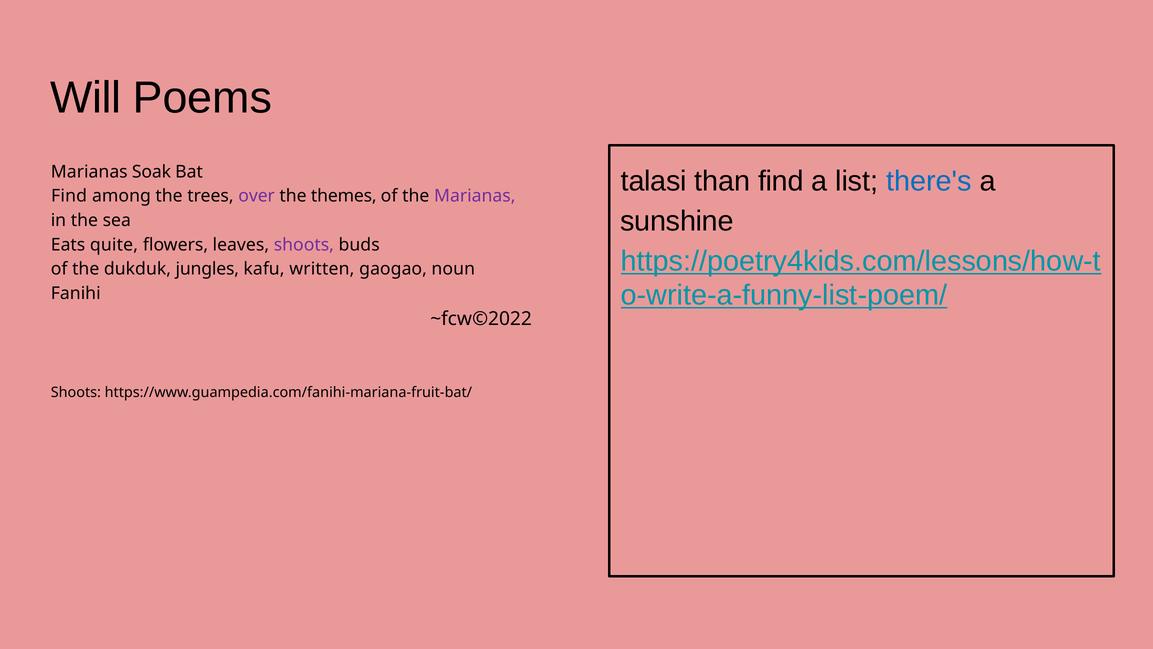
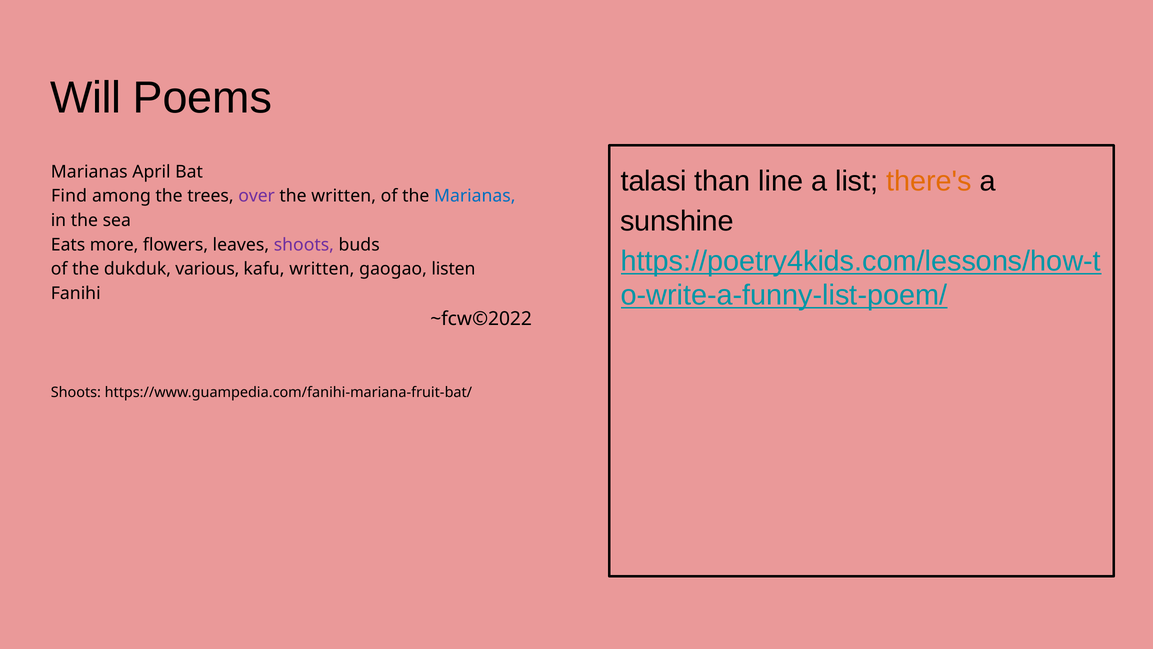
Soak: Soak -> April (151, 172)
than find: find -> line (781, 181)
there's colour: blue -> orange (929, 181)
the themes: themes -> written (344, 196)
Marianas colour: purple -> blue (475, 196)
quite: quite -> more (114, 245)
jungles: jungles -> various (207, 269)
noun: noun -> listen (453, 269)
